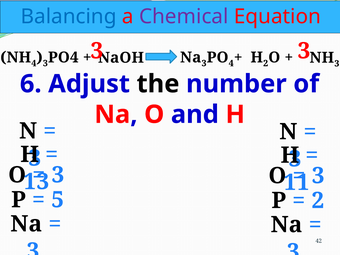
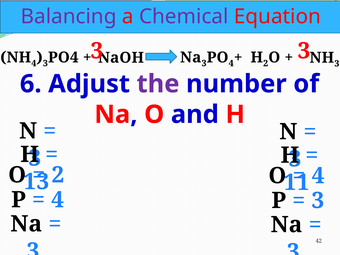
Balancing colour: blue -> purple (69, 17)
the colour: black -> purple (158, 84)
3: 3 -> 2 (58, 175)
3: 3 -> 4 (318, 176)
5: 5 -> 4 (58, 200)
2: 2 -> 3 (318, 201)
